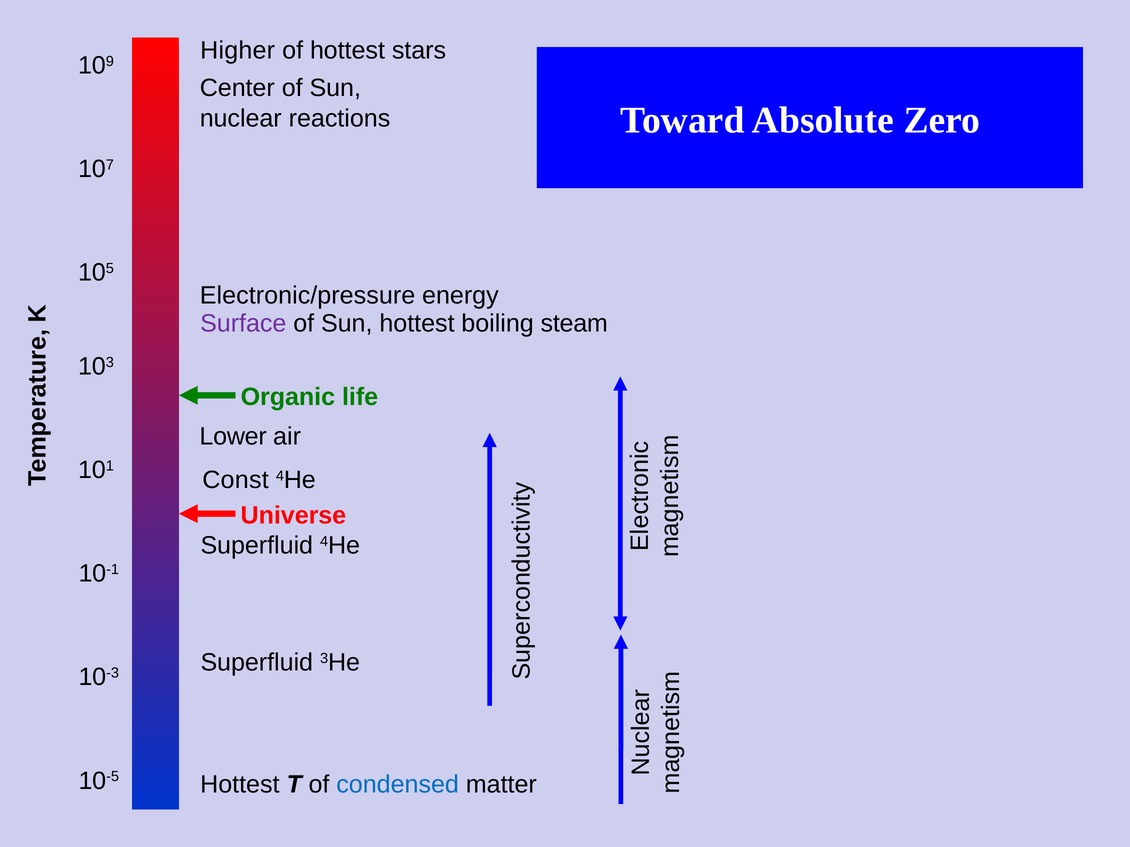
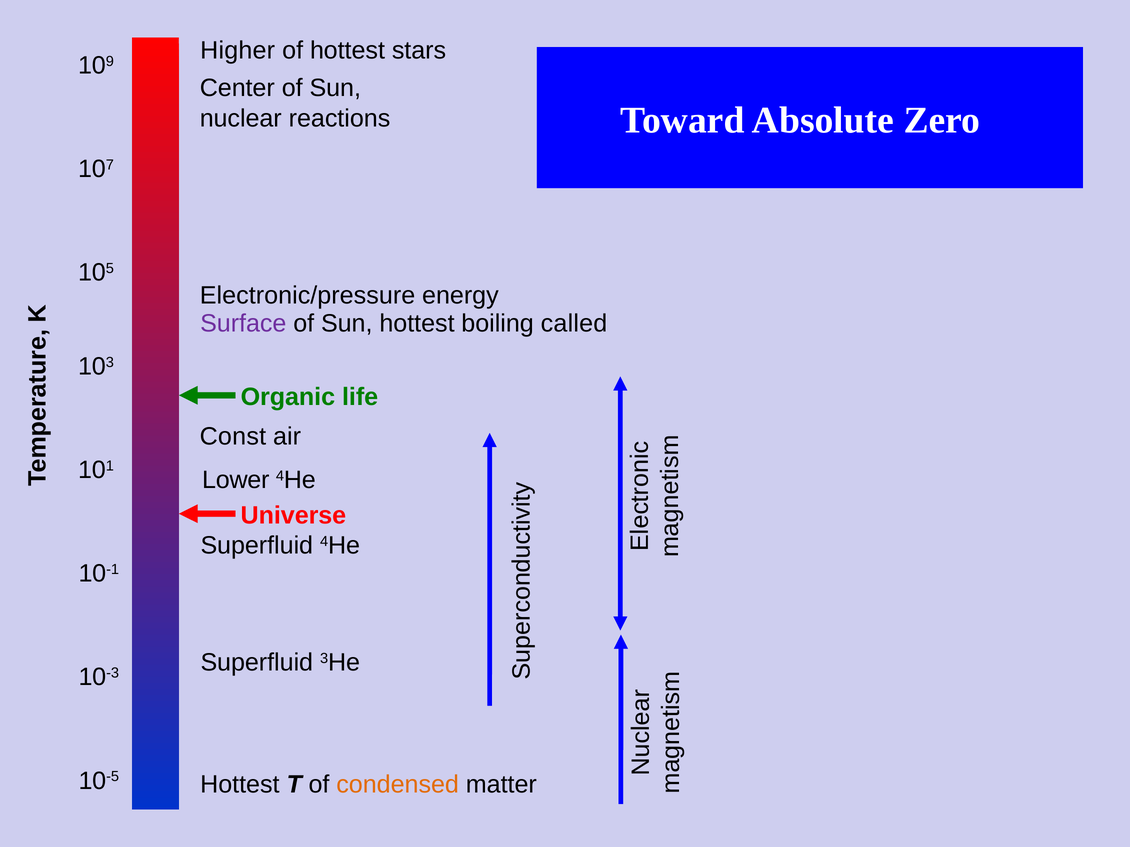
steam: steam -> called (574, 324)
Lower: Lower -> Const (233, 437)
Const: Const -> Lower (236, 480)
condensed colour: blue -> orange (398, 785)
